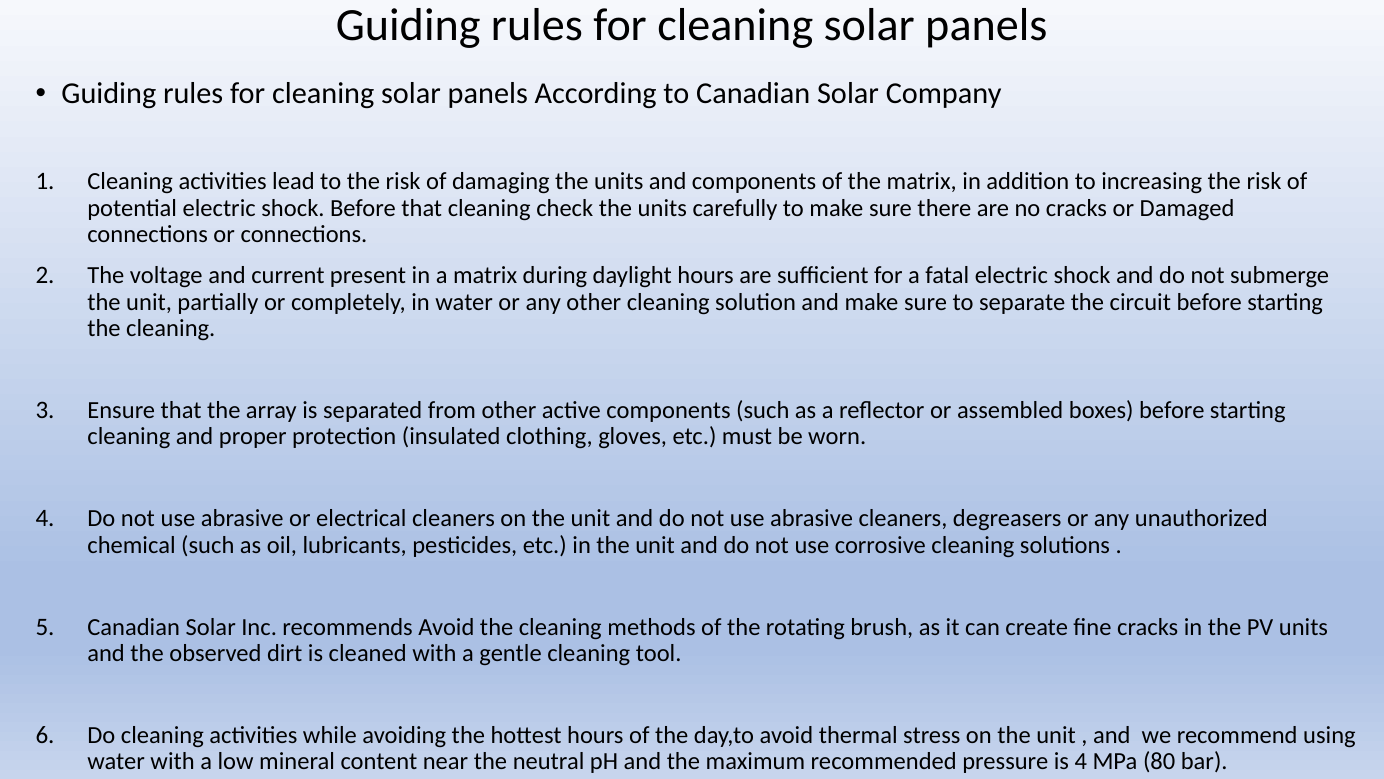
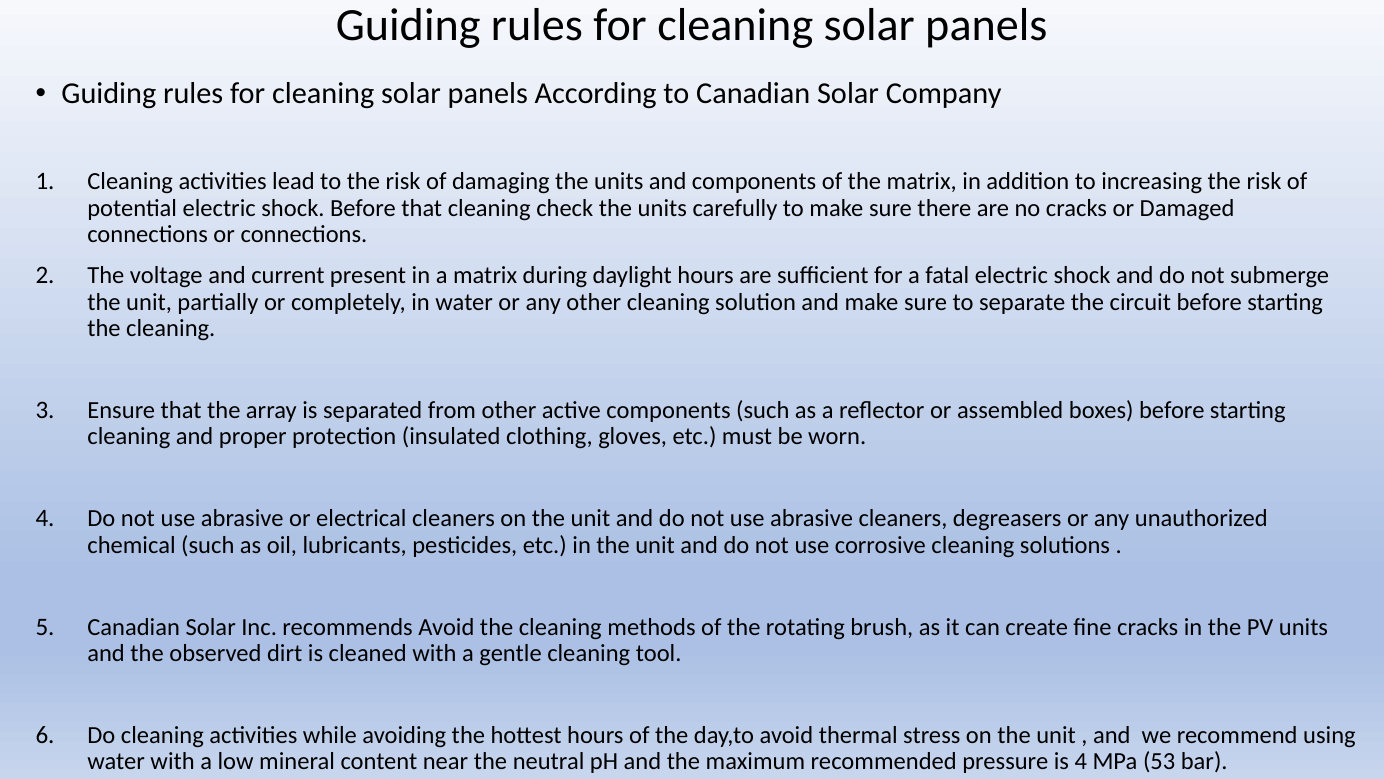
80: 80 -> 53 (1159, 761)
